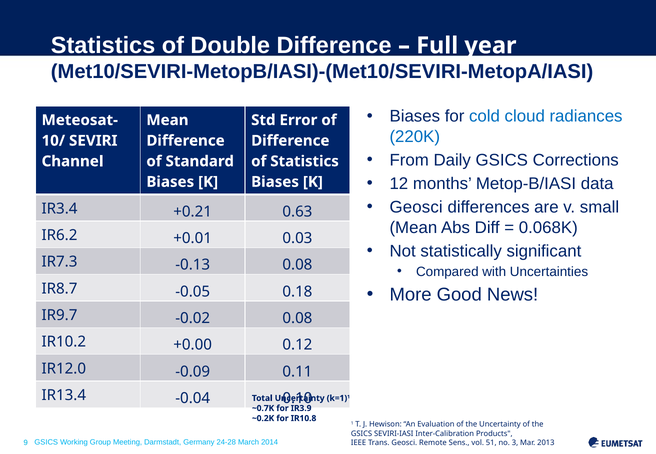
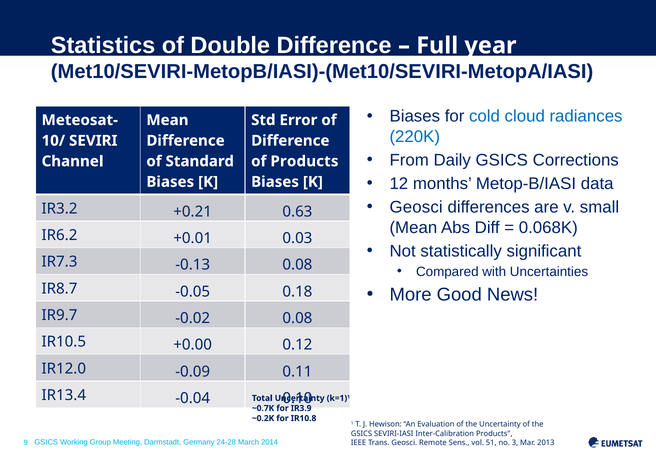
of Statistics: Statistics -> Products (304, 161)
IR3.4: IR3.4 -> IR3.2 (60, 209)
IR10.2: IR10.2 -> IR10.5 (64, 342)
